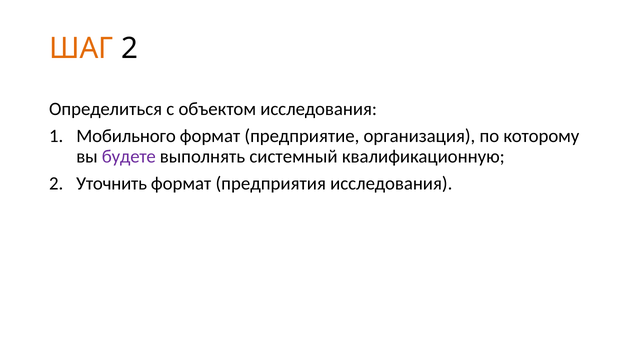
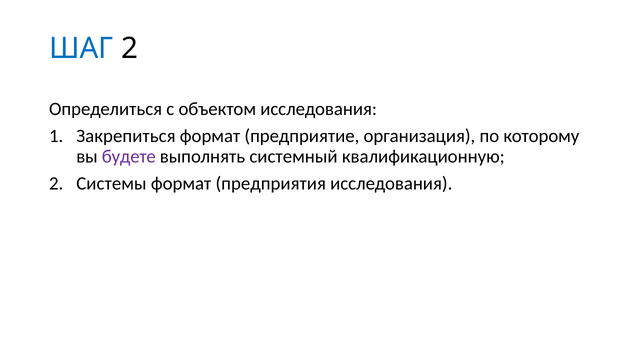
ШАГ colour: orange -> blue (81, 48)
Мобильного: Мобильного -> Закрепиться (126, 136)
Уточнить: Уточнить -> Системы (111, 183)
